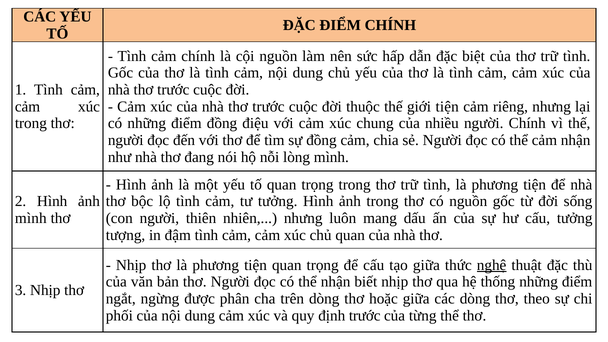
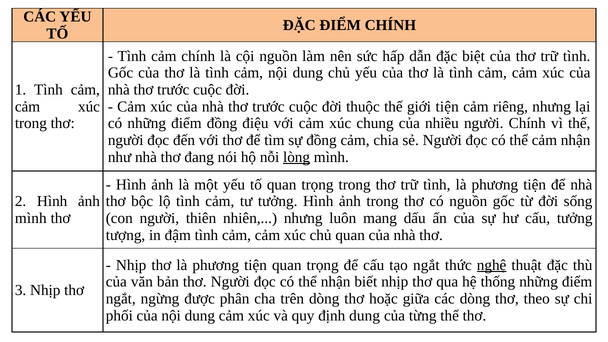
lòng underline: none -> present (297, 157)
tạo giữa: giữa -> ngắt (426, 265)
định trước: trước -> dung (365, 316)
